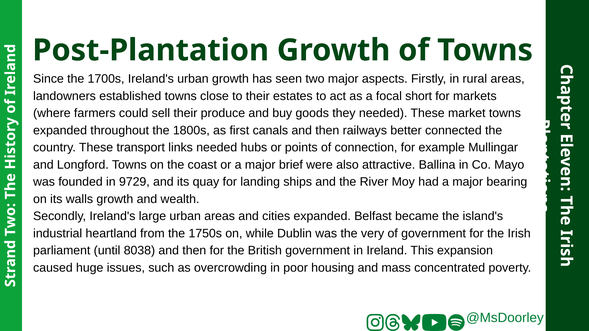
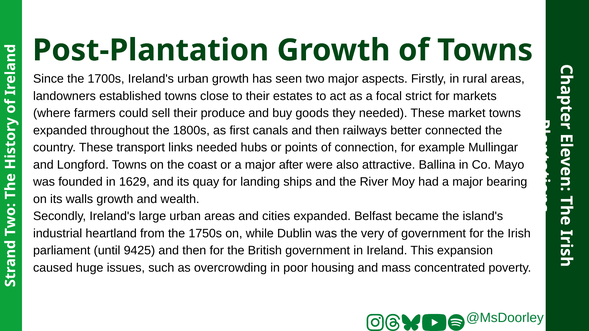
short: short -> strict (419, 96)
brief: brief -> after (291, 165)
9729: 9729 -> 1629 (134, 182)
8038: 8038 -> 9425 (139, 251)
